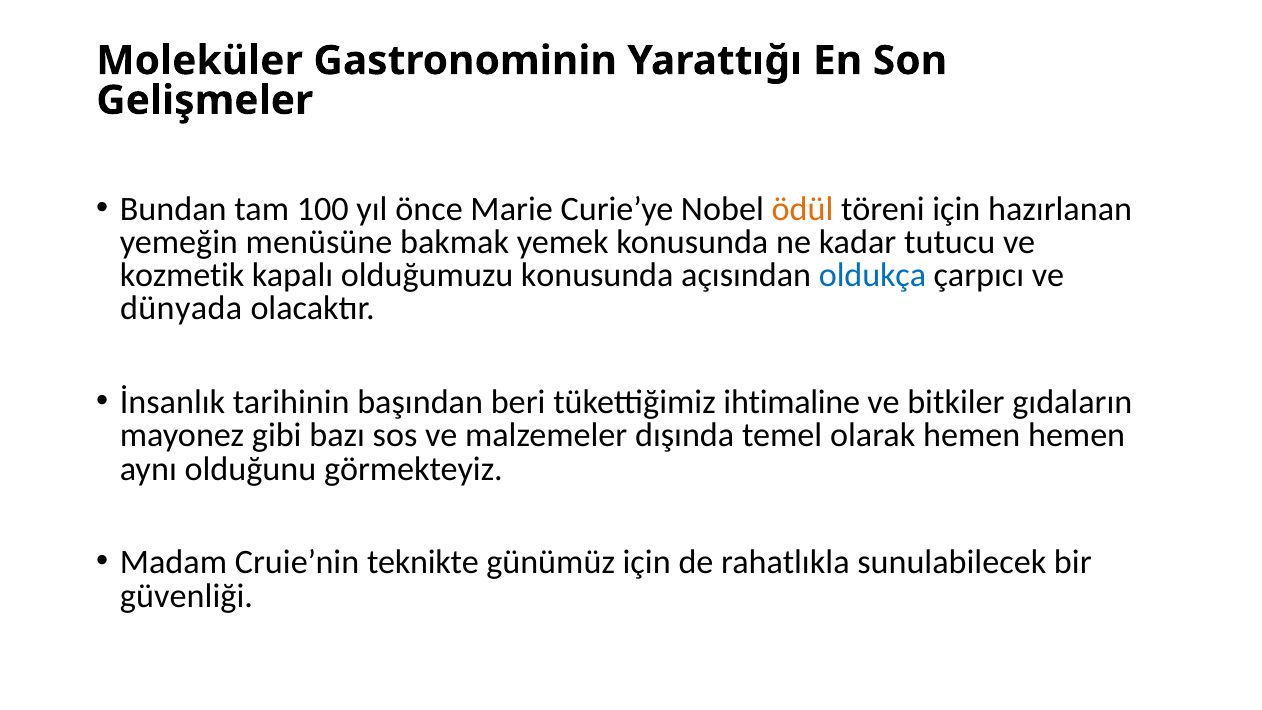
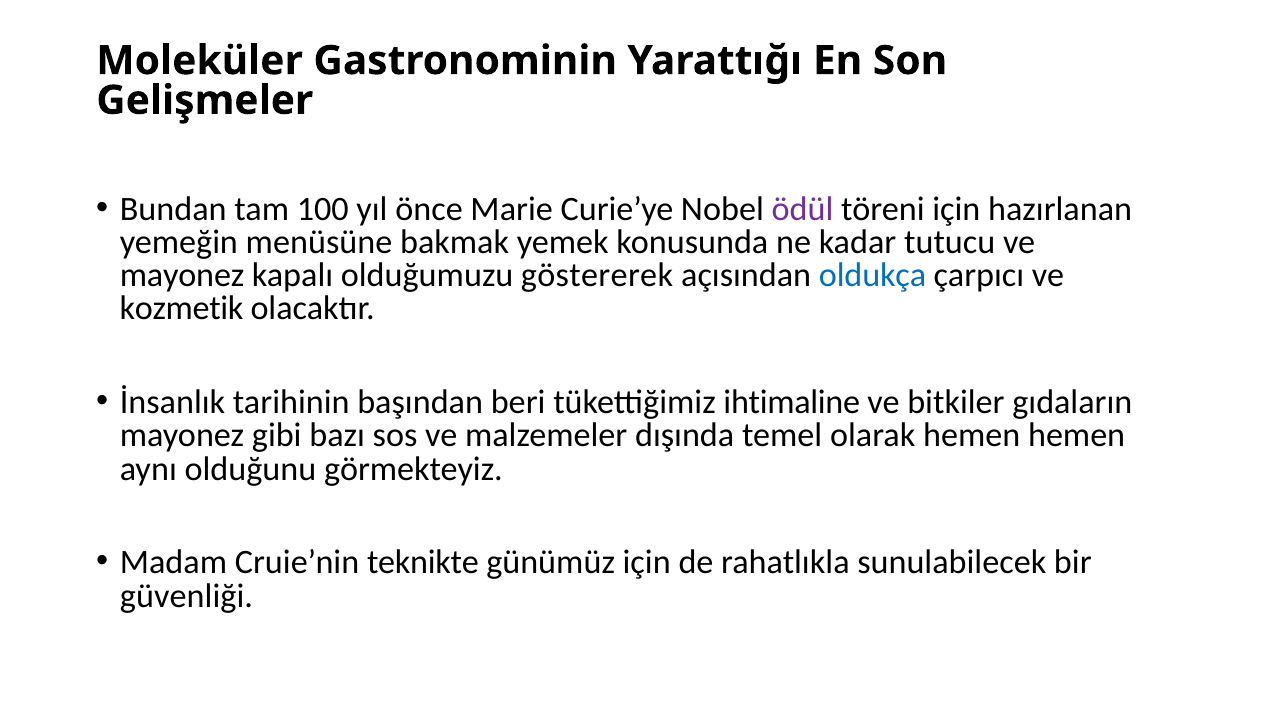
ödül colour: orange -> purple (803, 209)
kozmetik: kozmetik -> mayonez (182, 275)
olduğumuzu konusunda: konusunda -> göstererek (597, 275)
dünyada: dünyada -> kozmetik (182, 309)
